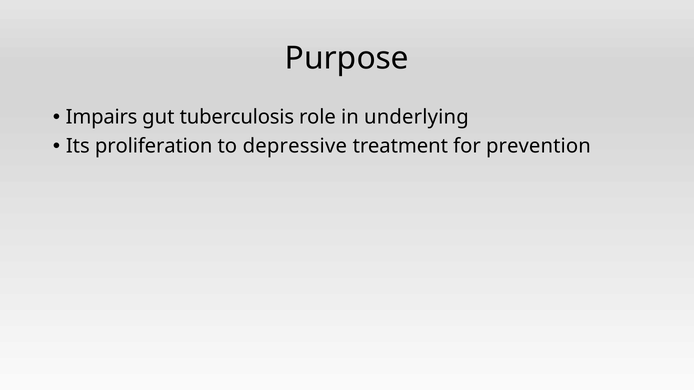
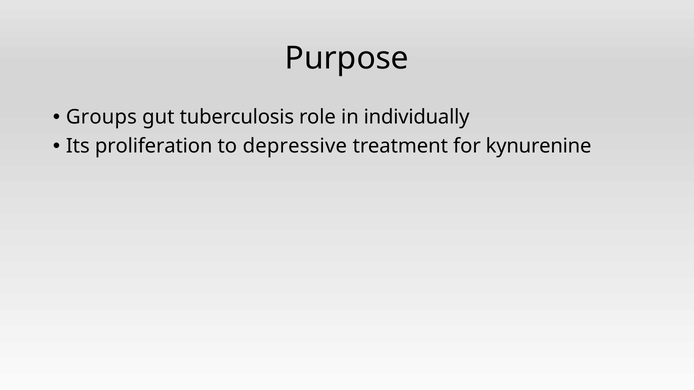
Impairs: Impairs -> Groups (101, 117)
underlying: underlying -> individually (417, 117)
prevention: prevention -> kynurenine (539, 146)
